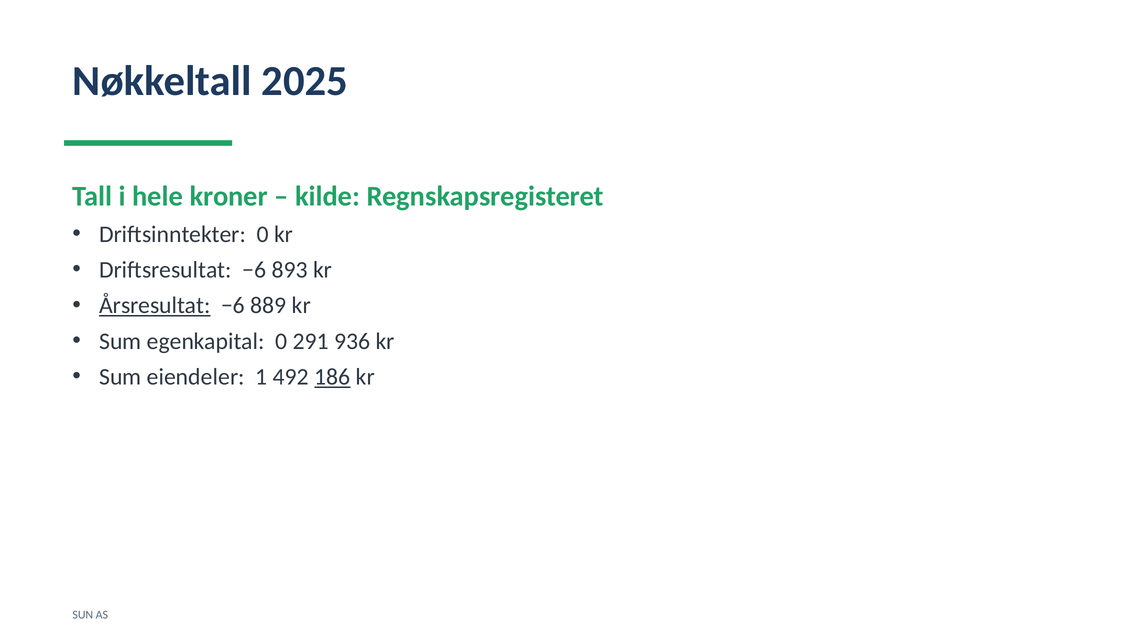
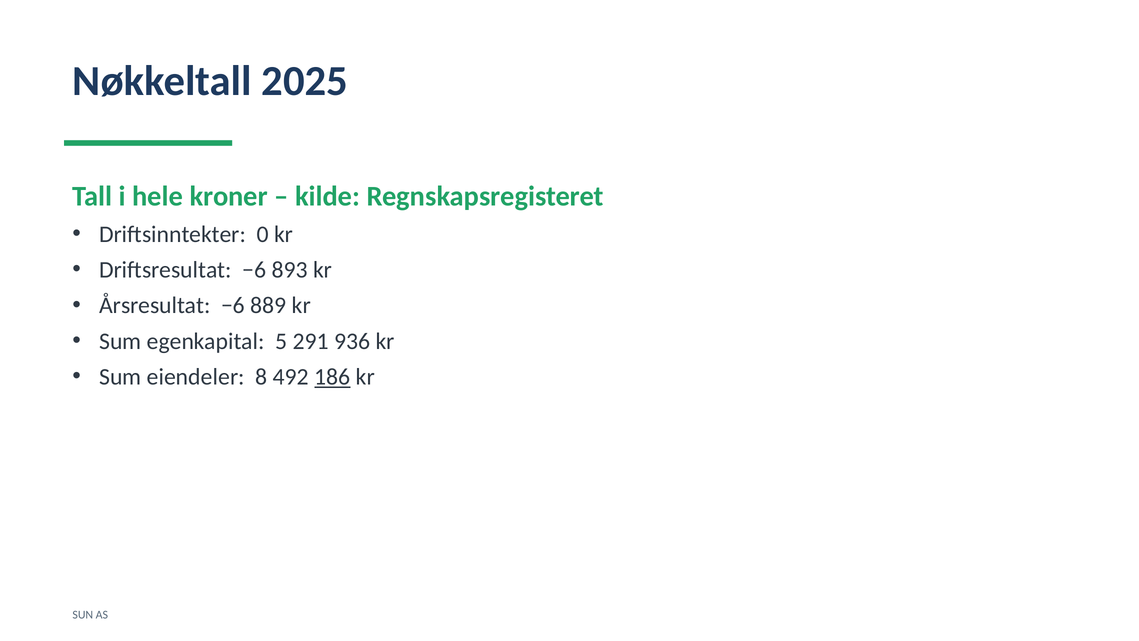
Årsresultat underline: present -> none (155, 305)
egenkapital 0: 0 -> 5 (281, 341)
1: 1 -> 8 (261, 377)
